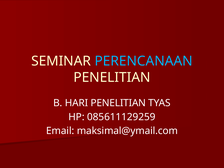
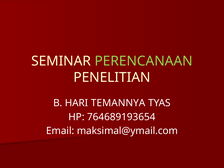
PERENCANAAN colour: light blue -> light green (144, 61)
HARI PENELITIAN: PENELITIAN -> TEMANNYA (118, 103)
085611129259: 085611129259 -> 764689193654 (121, 117)
